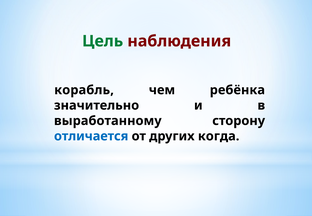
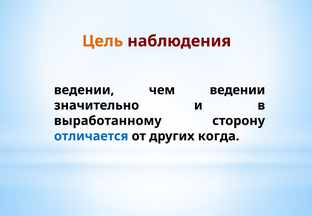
Цель colour: green -> orange (103, 41)
корабль: корабль -> ведении (84, 90)
чем ребёнка: ребёнка -> ведении (237, 90)
